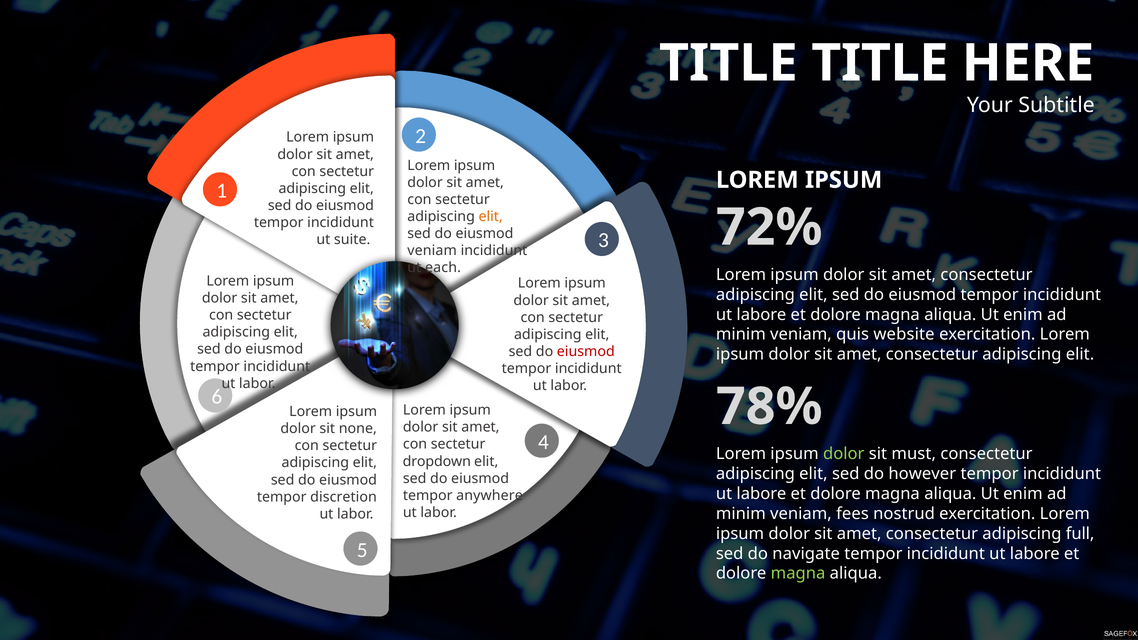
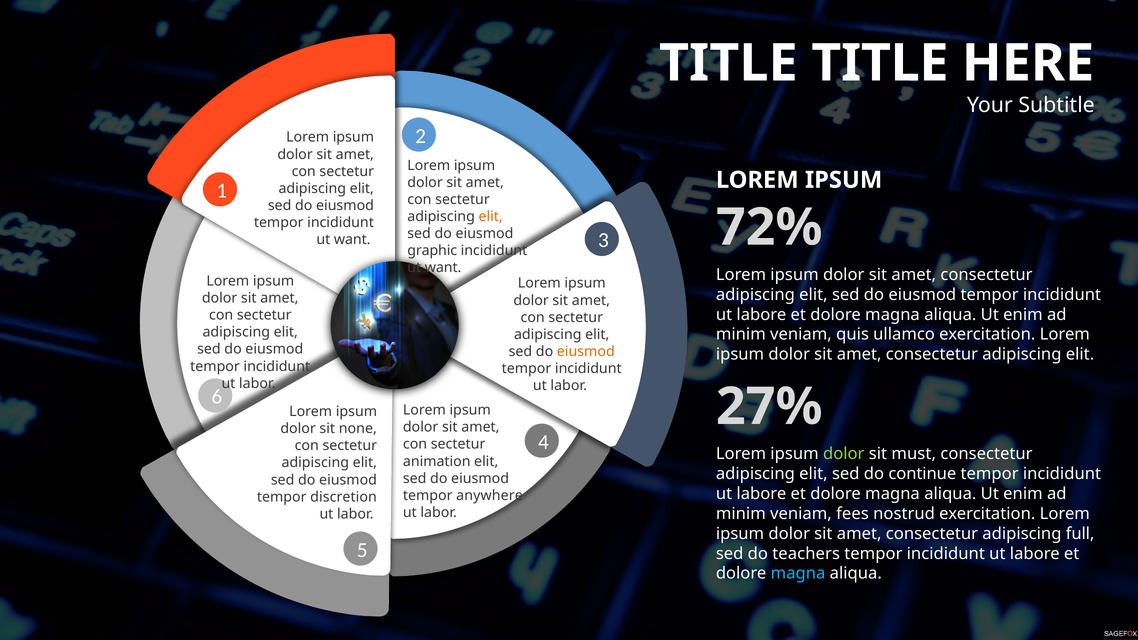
suite: suite -> want (352, 240)
veniam: veniam -> graphic (432, 251)
each: each -> want (443, 268)
website: website -> ullamco (904, 335)
eiusmod colour: red -> orange (586, 352)
78%: 78% -> 27% (769, 407)
dropdown: dropdown -> animation (437, 461)
however: however -> continue (922, 474)
navigate: navigate -> teachers (806, 554)
magna colour: light green -> light blue (798, 574)
